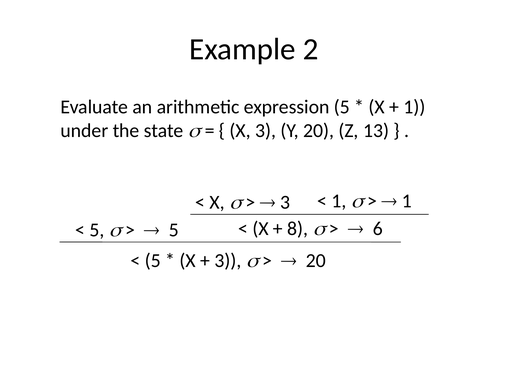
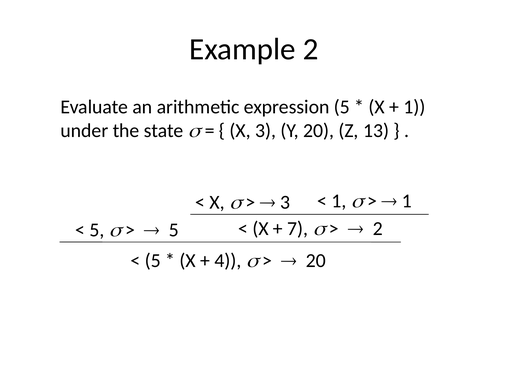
8: 8 -> 7 (298, 229)
6: 6 -> 2 (378, 229)
3: 3 -> 4 (228, 260)
